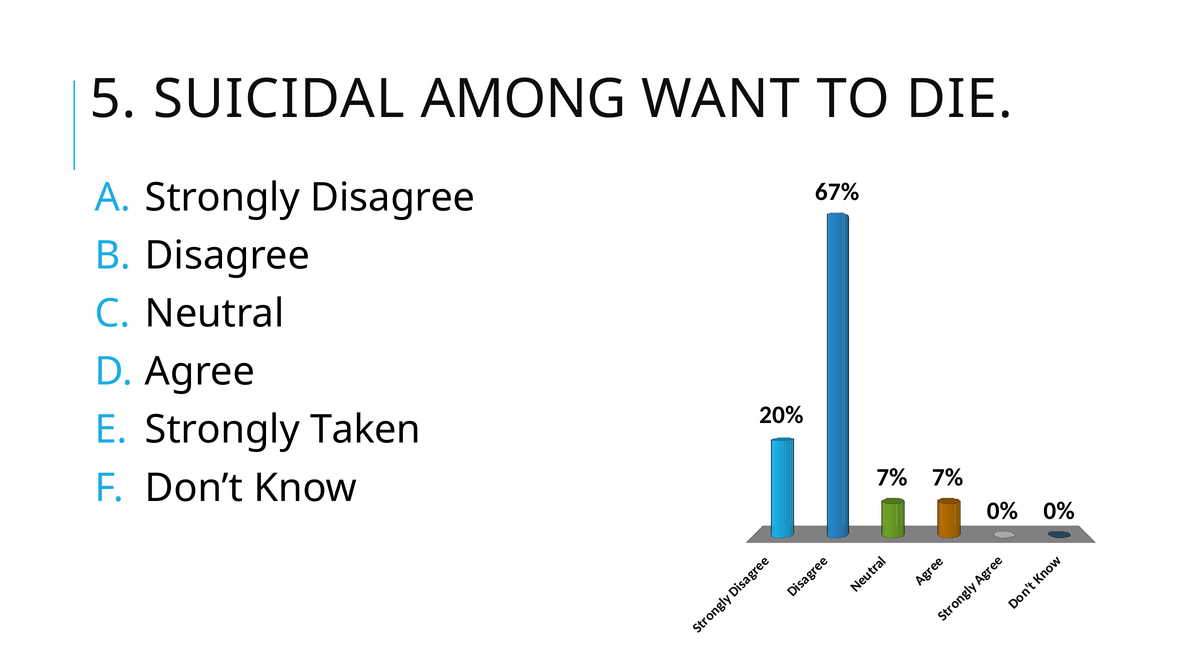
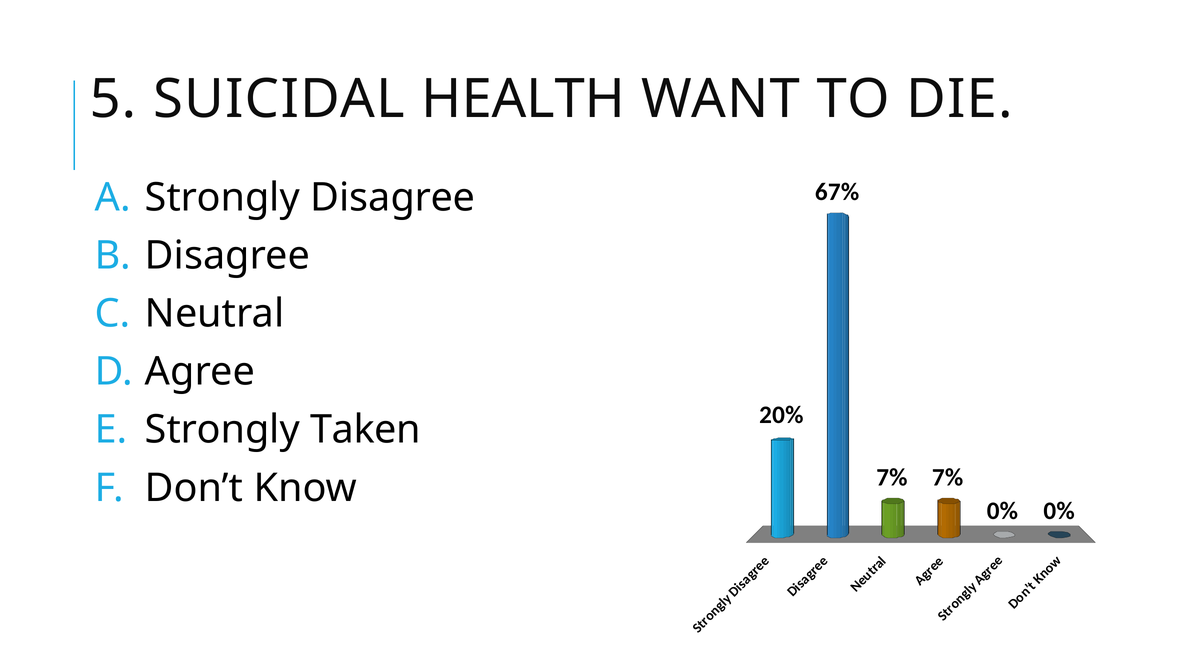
AMONG: AMONG -> HEALTH (523, 99)
